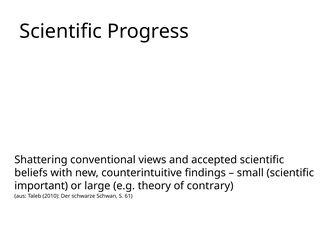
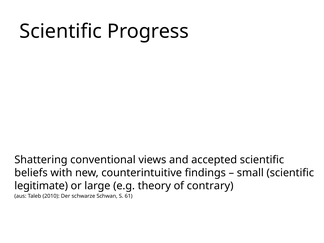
important: important -> legitimate (41, 186)
